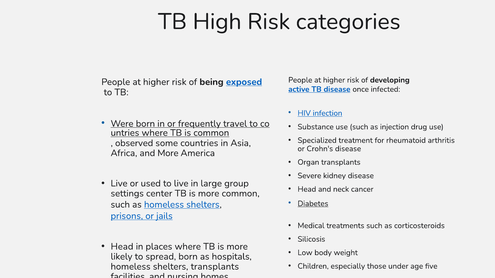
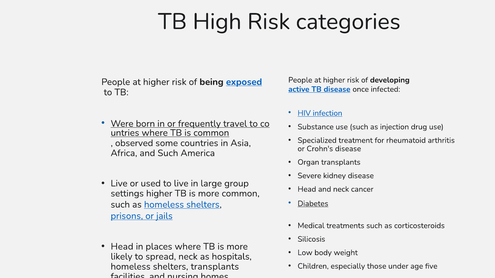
and More: More -> Such (168, 153)
settings center: center -> higher (159, 194)
spread born: born -> neck (188, 257)
